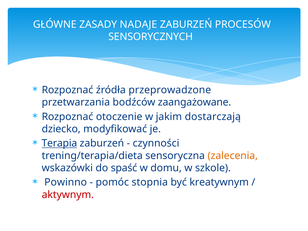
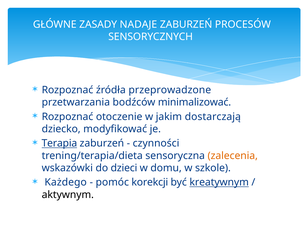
zaangażowane: zaangażowane -> minimalizować (195, 102)
spaść: spaść -> dzieci (124, 168)
Powinno: Powinno -> Każdego (66, 182)
stopnia: stopnia -> korekcji (150, 182)
kreatywnym underline: none -> present (219, 182)
aktywnym colour: red -> black (68, 195)
